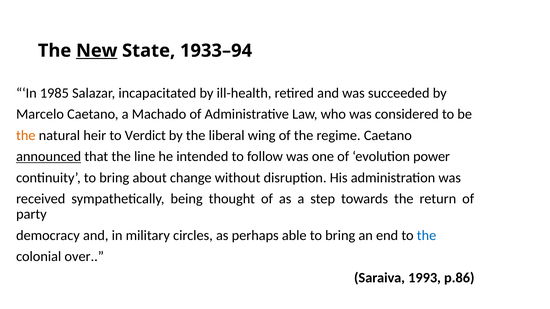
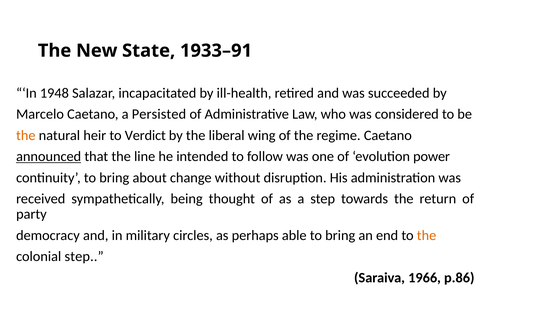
New underline: present -> none (97, 51)
1933–94: 1933–94 -> 1933–91 (216, 51)
1985: 1985 -> 1948 (54, 93)
Machado: Machado -> Persisted (159, 114)
the colour: blue -> orange (427, 236)
colonial over: over -> step (84, 257)
1993: 1993 -> 1966 (425, 278)
